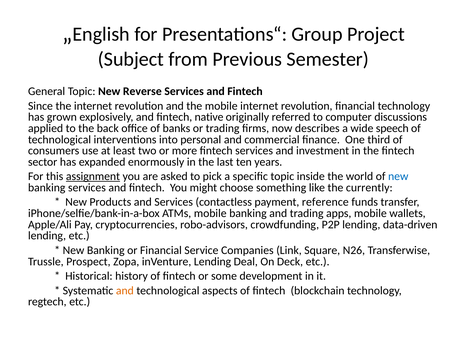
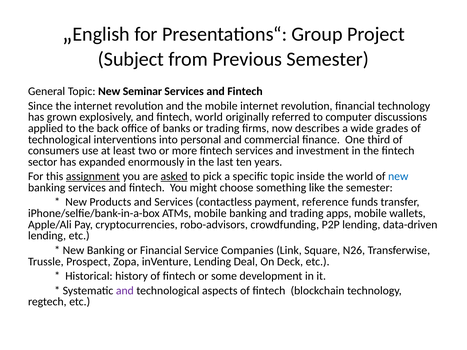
Reverse: Reverse -> Seminar (142, 91)
fintech native: native -> world (209, 117)
speech: speech -> grades (392, 128)
asked underline: none -> present (174, 177)
the currently: currently -> semester (369, 188)
and colour: orange -> purple (125, 291)
